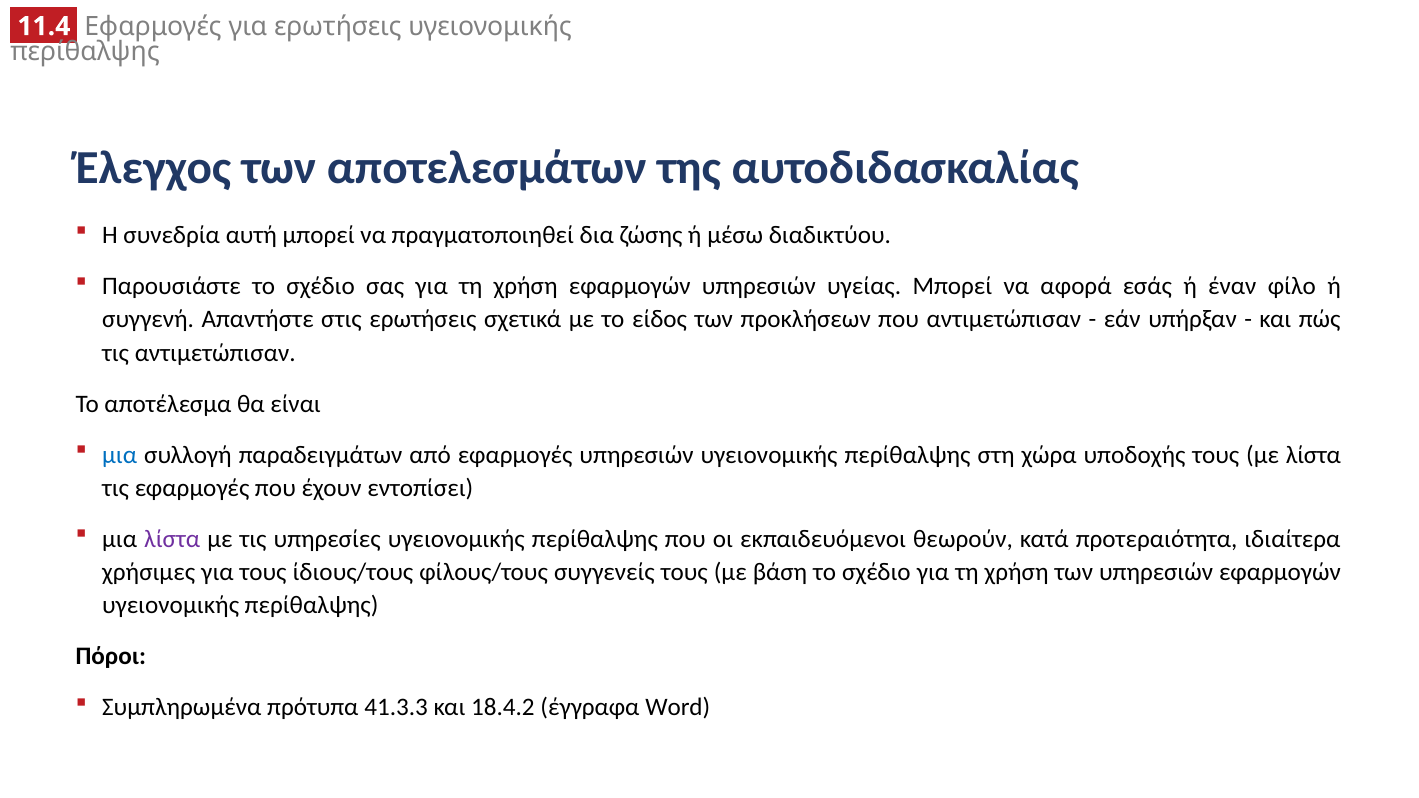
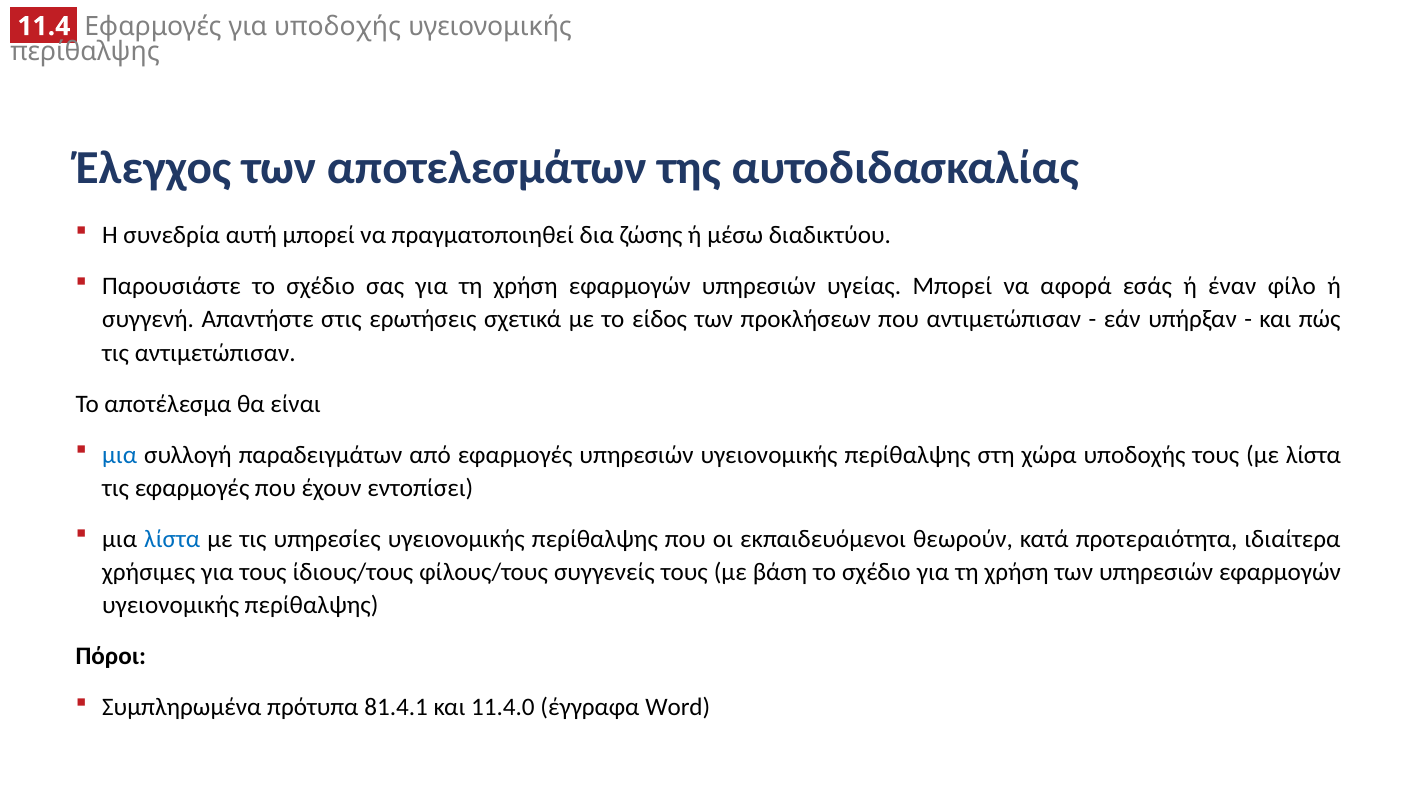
για ερωτήσεις: ερωτήσεις -> υποδοχής (338, 26)
λίστα colour: purple -> blue (172, 539)
41.3.3: 41.3.3 -> 81.4.1 (396, 707)
18.4.2: 18.4.2 -> 11.4.0 (503, 707)
